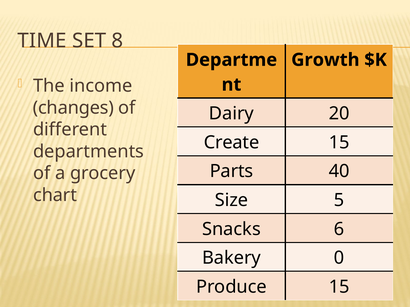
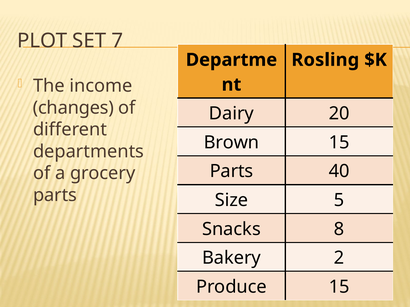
TIME: TIME -> PLOT (42, 41)
8: 8 -> 7 (117, 41)
Growth: Growth -> Rosling (325, 60)
Create: Create -> Brown (232, 143)
chart: chart -> parts (55, 195)
6: 6 -> 8 (339, 229)
0: 0 -> 2 (339, 258)
